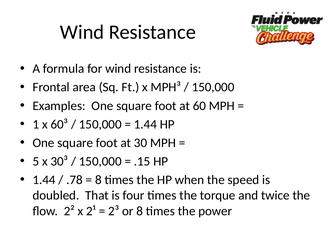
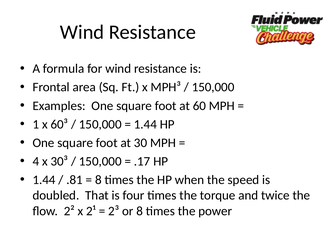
5: 5 -> 4 (36, 162)
.15: .15 -> .17 (142, 162)
.78: .78 -> .81 (75, 180)
